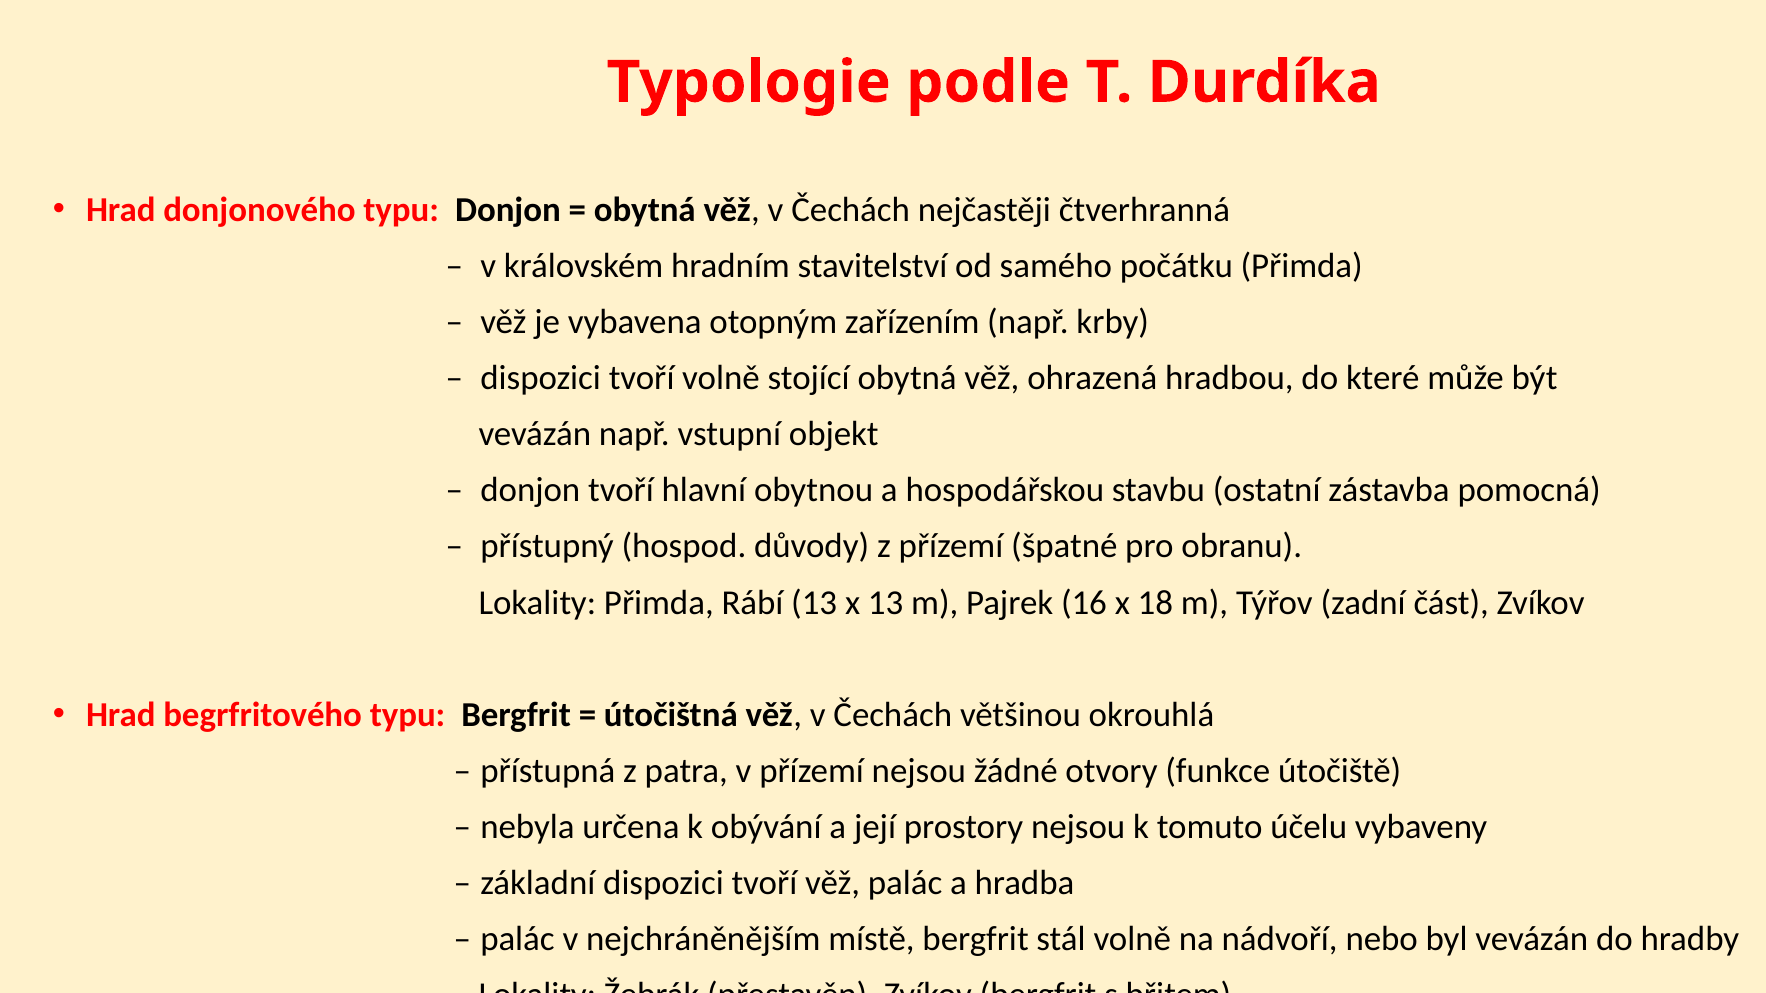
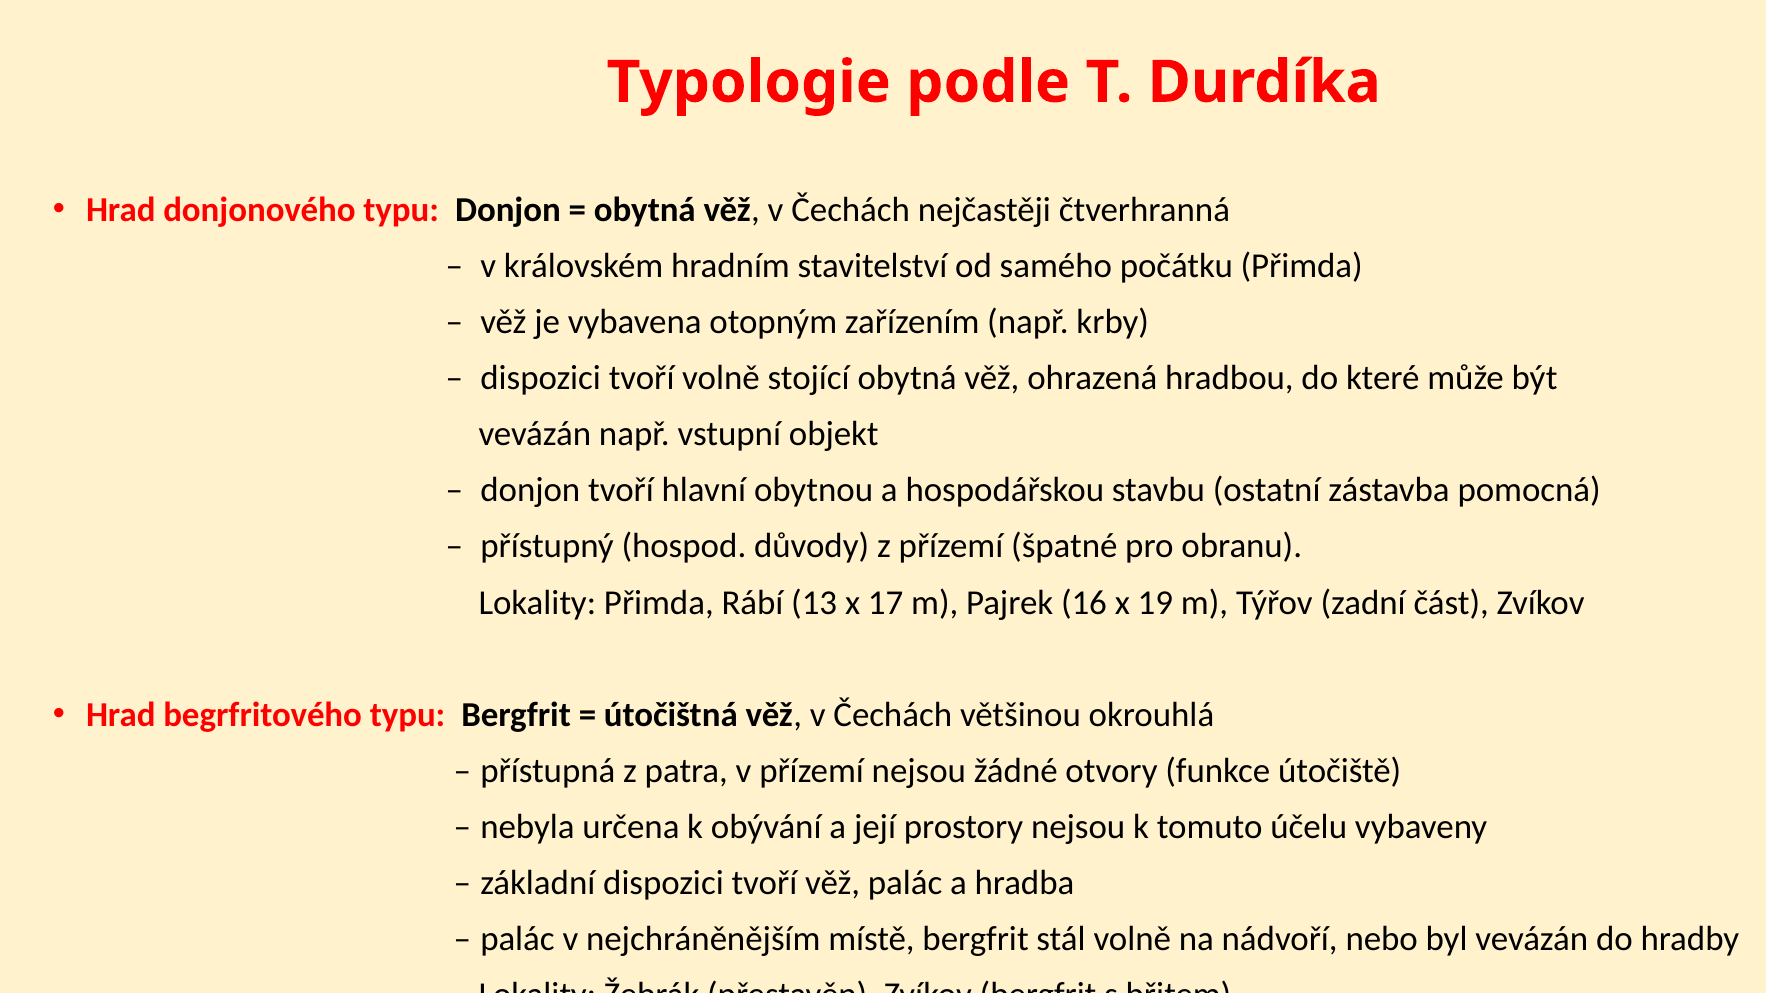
x 13: 13 -> 17 (886, 603)
18: 18 -> 19 (1155, 603)
